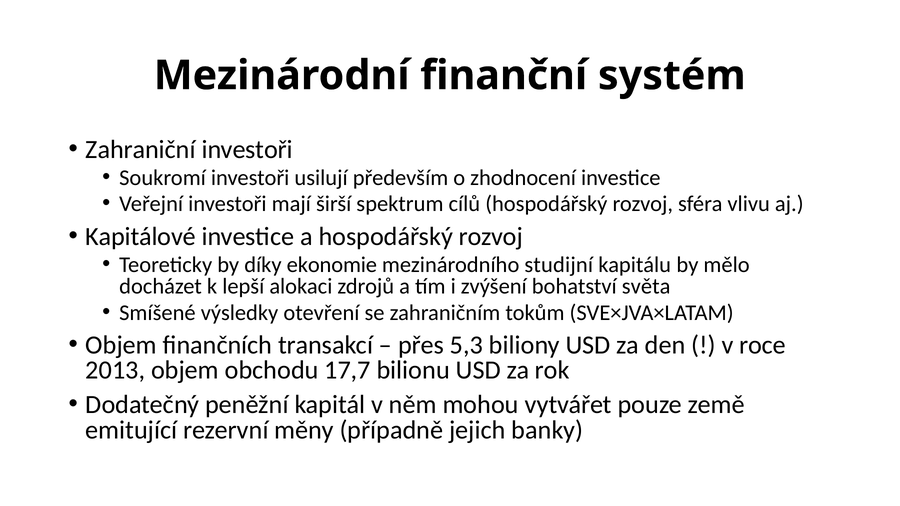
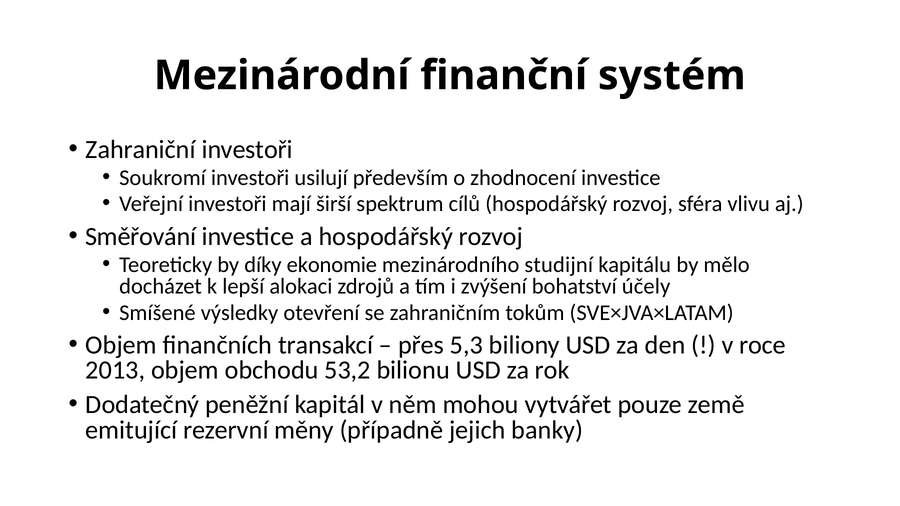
Kapitálové: Kapitálové -> Směřování (141, 237)
světa: světa -> účely (646, 286)
17,7: 17,7 -> 53,2 (348, 371)
